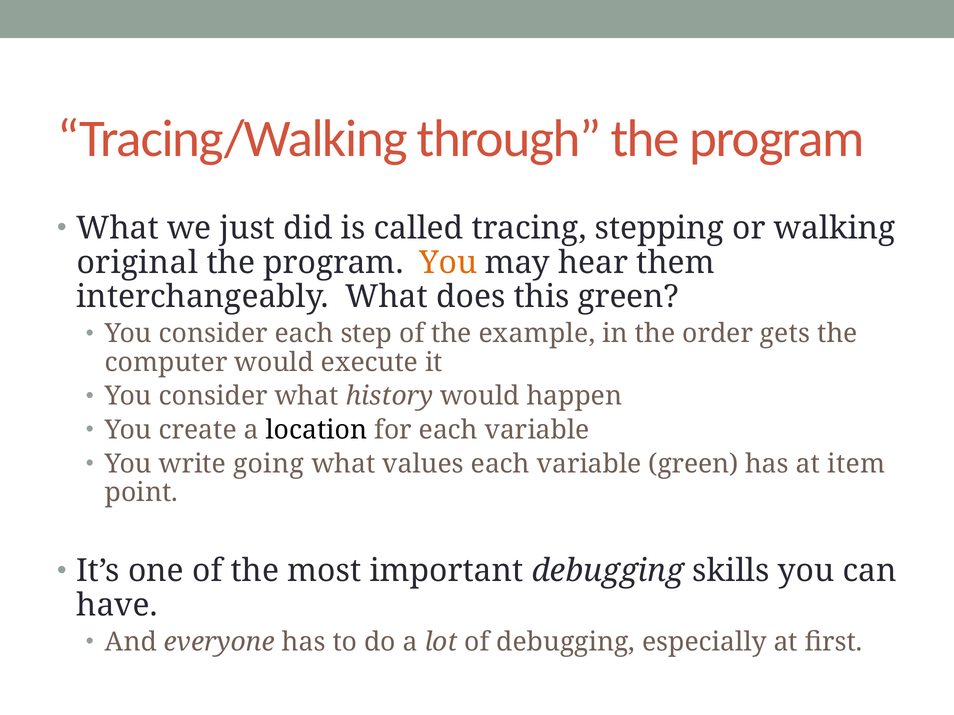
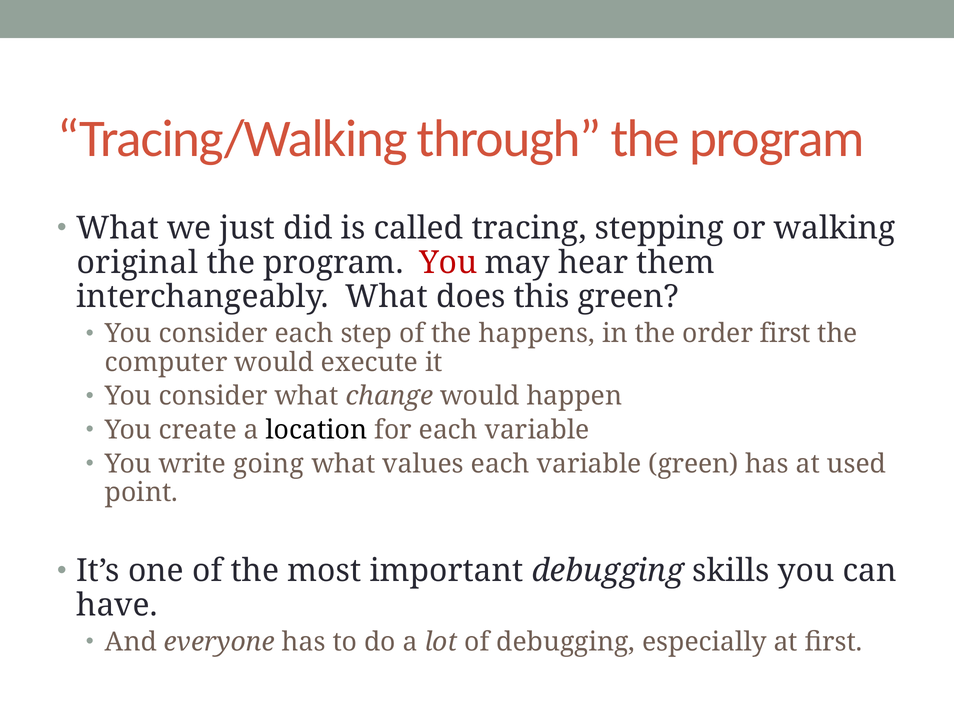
You colour: orange -> red (448, 263)
example: example -> happens (537, 334)
order gets: gets -> first (785, 334)
history: history -> change (389, 396)
item: item -> used (856, 464)
